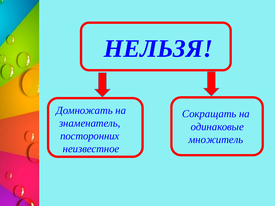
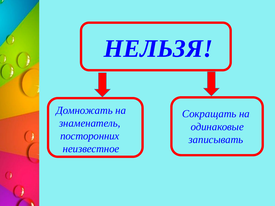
множитель: множитель -> записывать (216, 140)
